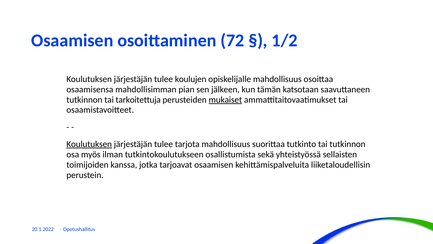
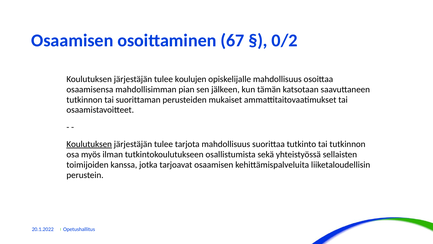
72: 72 -> 67 (232, 40)
1/2: 1/2 -> 0/2 (285, 40)
tarkoitettuja: tarkoitettuja -> suorittaman (138, 100)
mukaiset underline: present -> none (225, 100)
